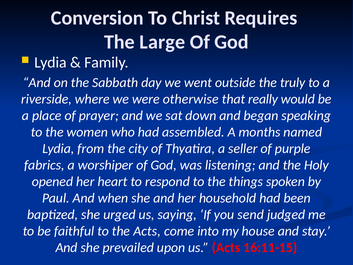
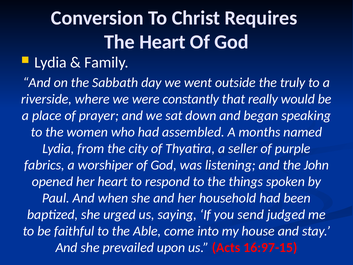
The Large: Large -> Heart (162, 42)
otherwise: otherwise -> constantly (191, 99)
Holy: Holy -> John (316, 165)
the Acts: Acts -> Able (147, 231)
16:11-15: 16:11-15 -> 16:97-15 (270, 247)
